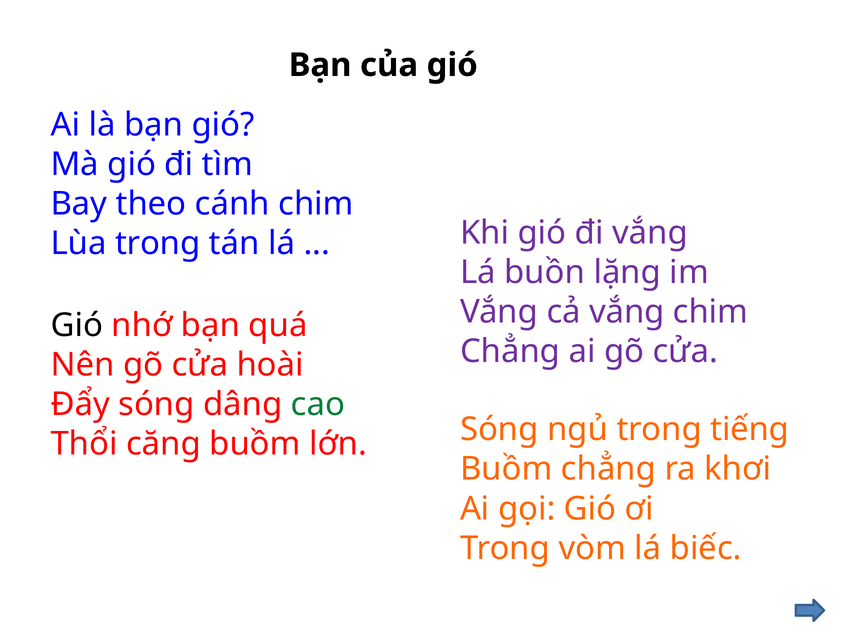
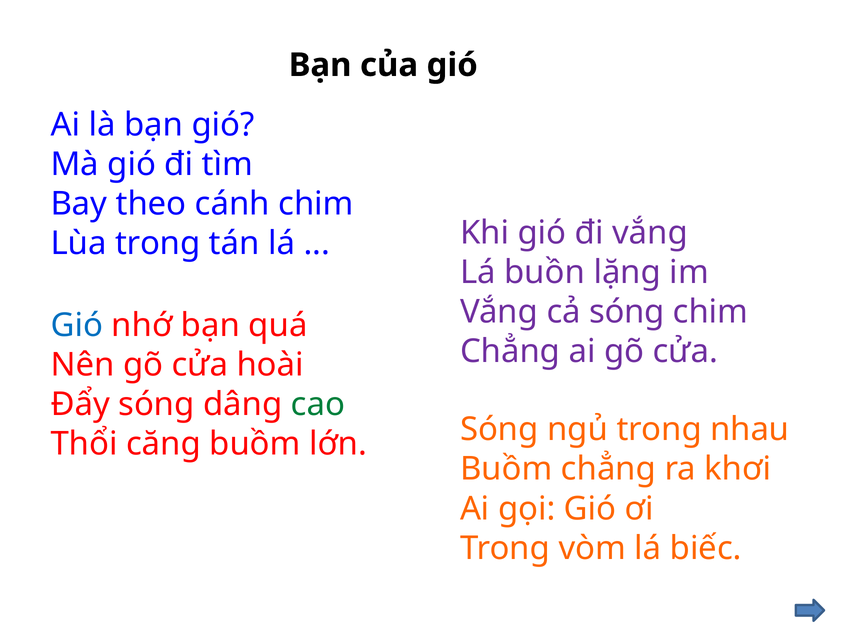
cả vắng: vắng -> sóng (627, 312)
Gió colour: black -> blue (77, 326)
tiếng: tiếng -> nhau (750, 430)
